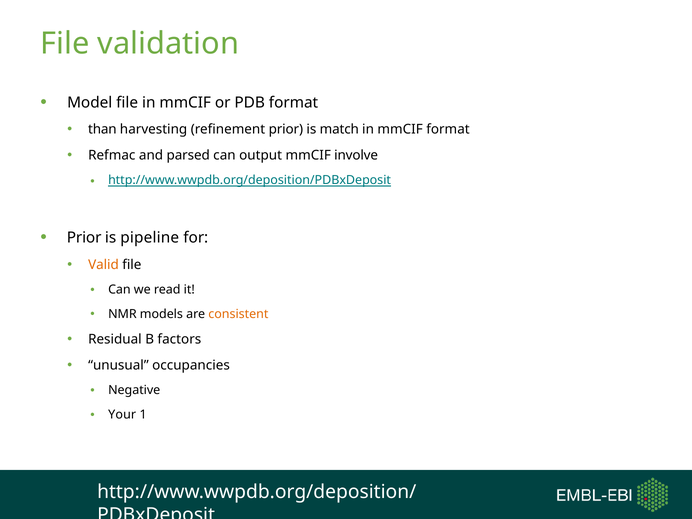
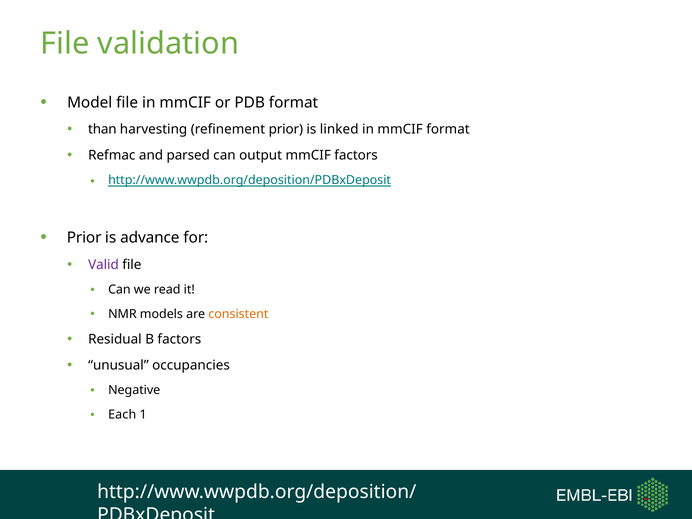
match: match -> linked (339, 129)
mmCIF involve: involve -> factors (356, 155)
pipeline: pipeline -> advance (150, 238)
Valid colour: orange -> purple (103, 265)
Your: Your -> Each (122, 415)
